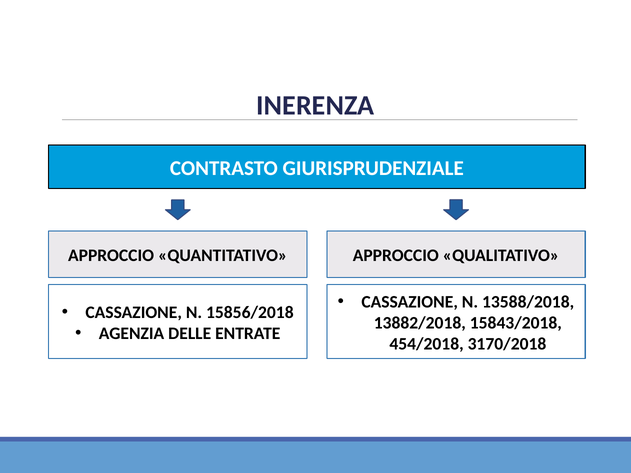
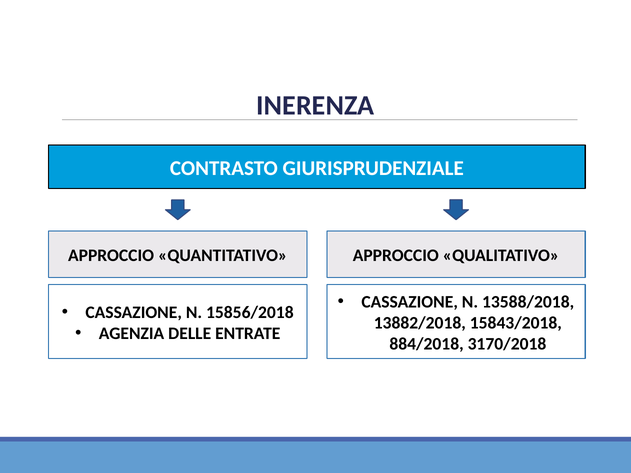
454/2018: 454/2018 -> 884/2018 (427, 344)
